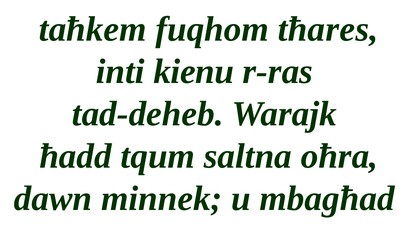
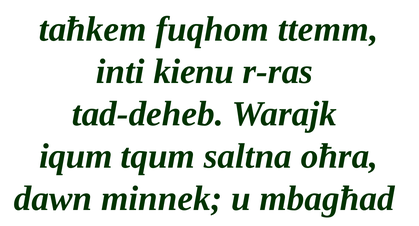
tħares: tħares -> ttemm (328, 29)
ħadd: ħadd -> iqum (76, 156)
